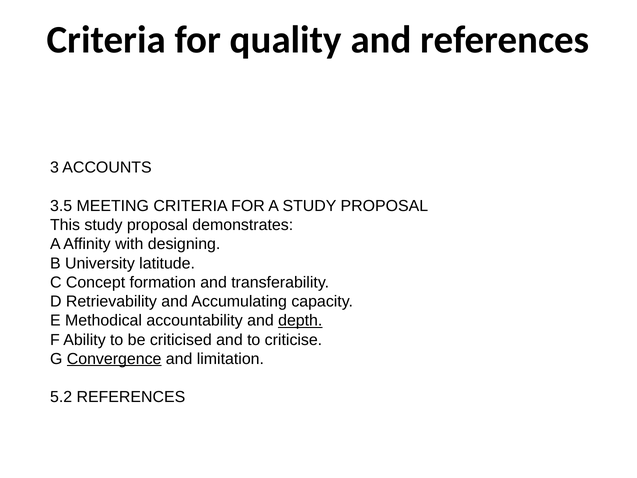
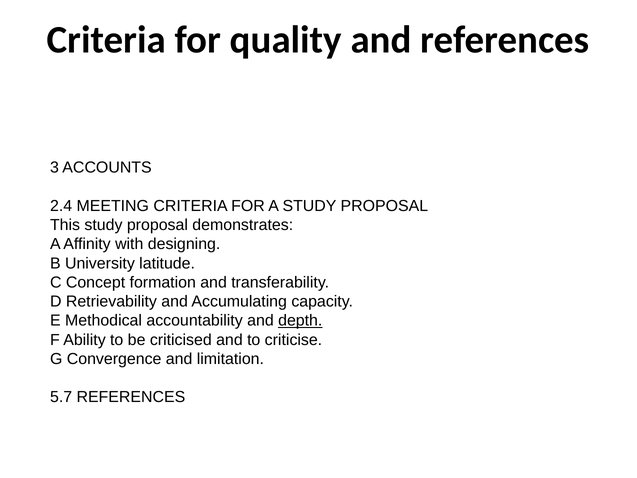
3.5: 3.5 -> 2.4 (61, 206)
Convergence underline: present -> none (114, 359)
5.2: 5.2 -> 5.7 (61, 397)
